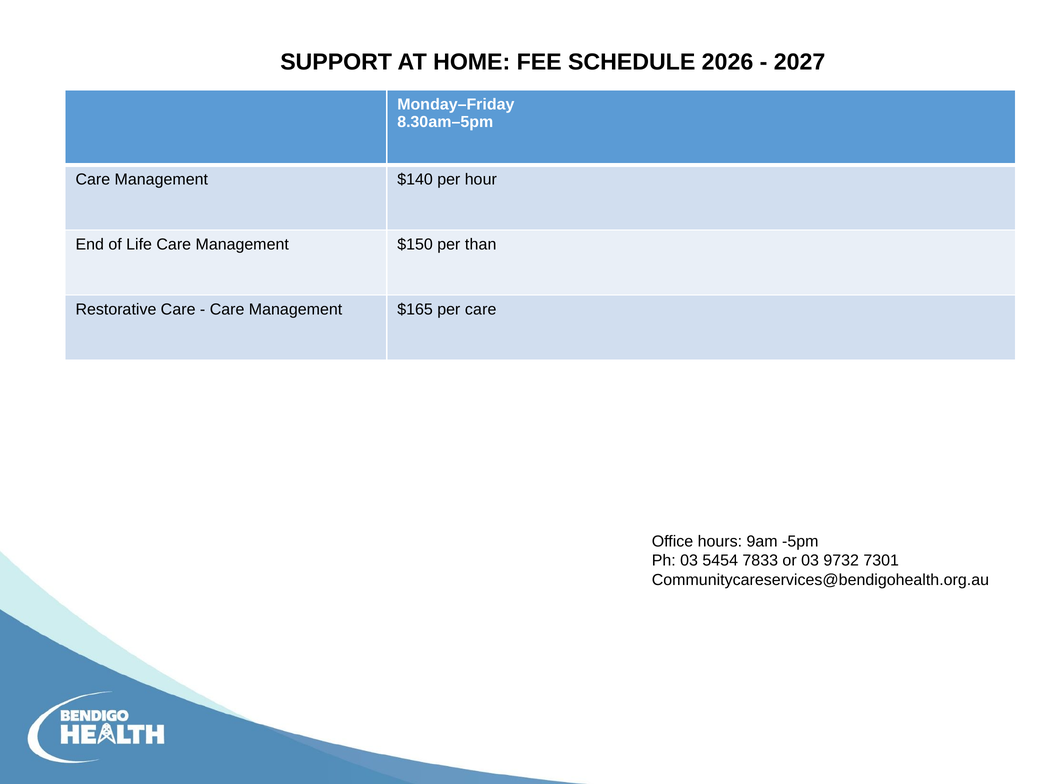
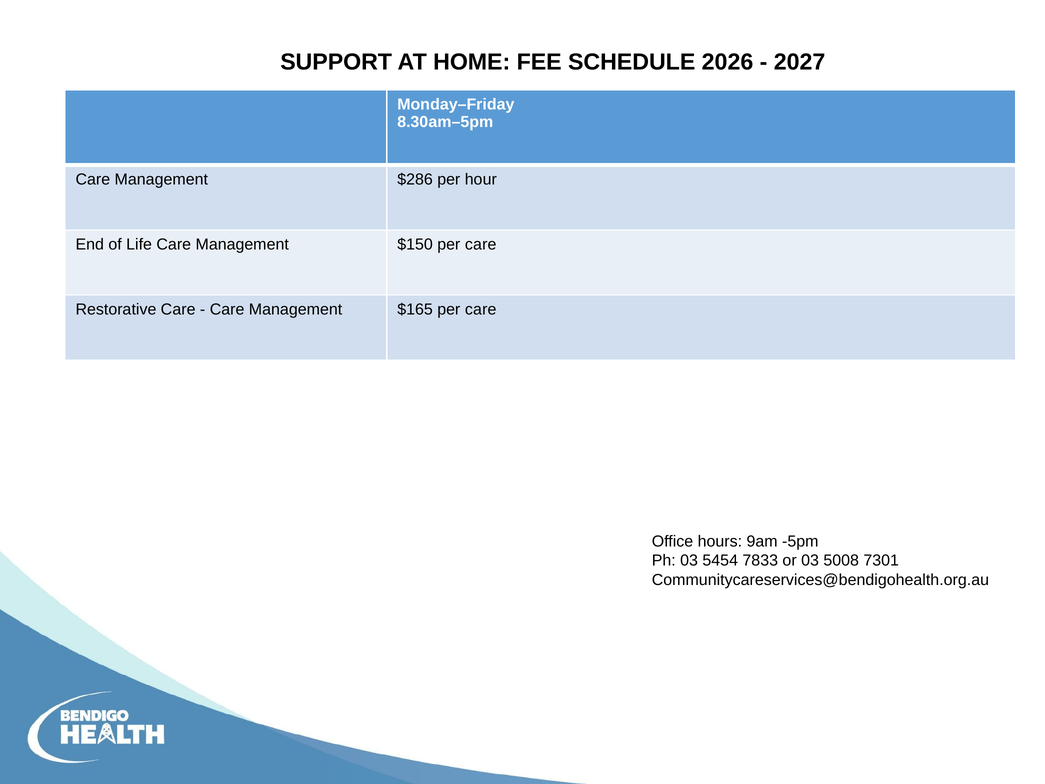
$140: $140 -> $286 (415, 179)
$150 per than: than -> care (481, 244)
9732: 9732 -> 5008 (841, 560)
